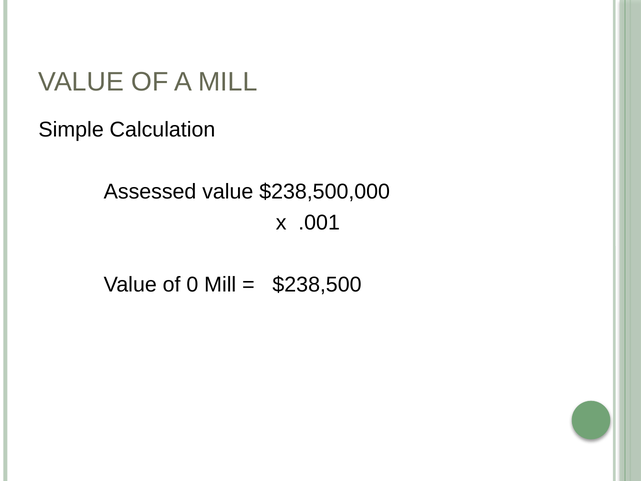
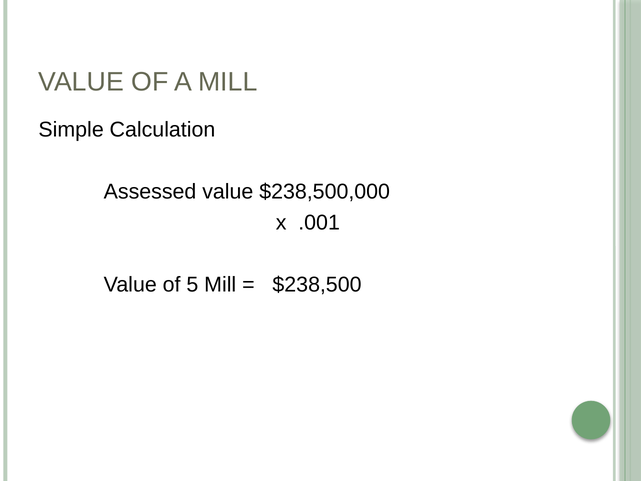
0: 0 -> 5 (192, 285)
